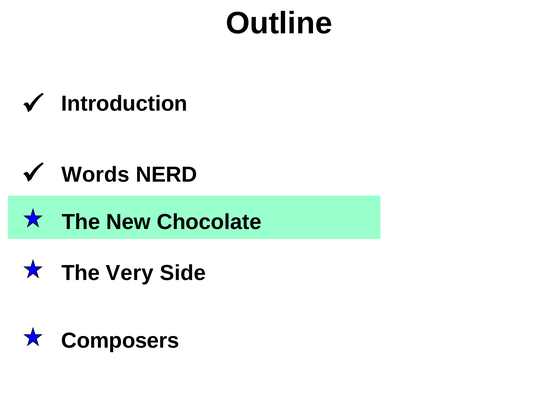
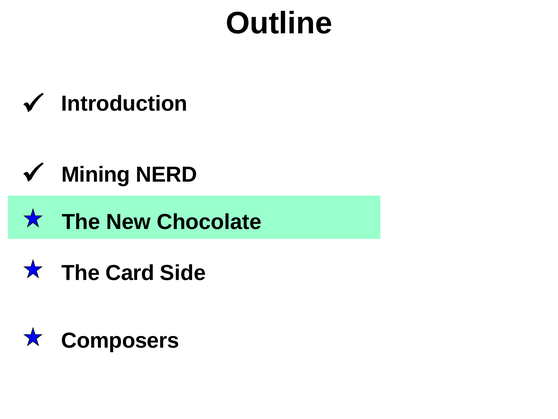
Words: Words -> Mining (96, 175)
Very: Very -> Card (130, 273)
